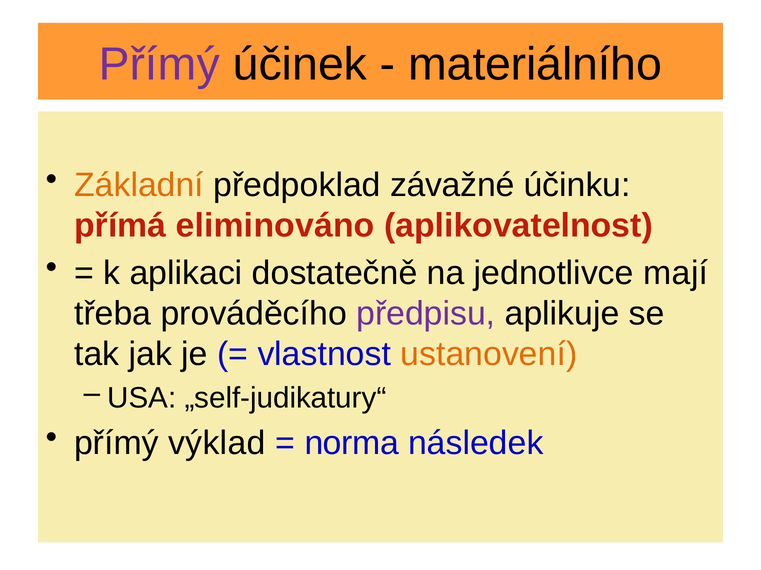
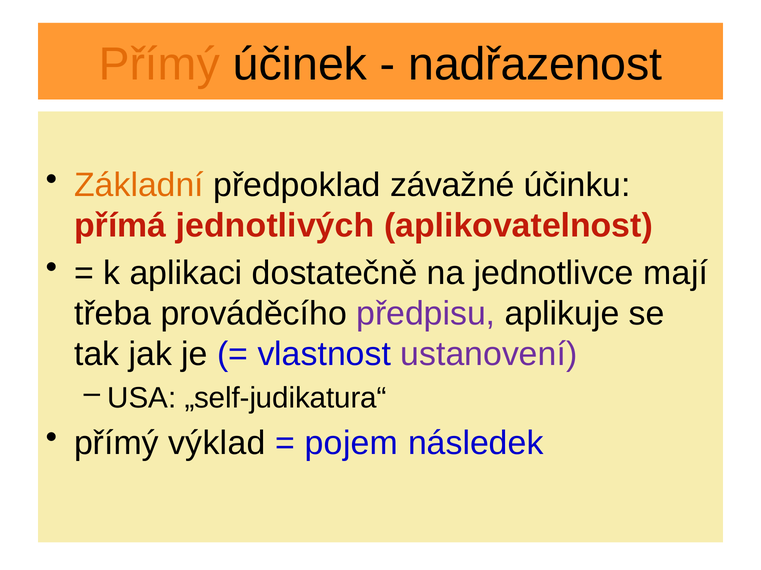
Přímý colour: purple -> orange (159, 64)
materiálního: materiálního -> nadřazenost (535, 64)
eliminováno: eliminováno -> jednotlivých (275, 226)
ustanovení colour: orange -> purple (489, 355)
„self-judikatury“: „self-judikatury“ -> „self-judikatura“ (286, 398)
norma: norma -> pojem (351, 443)
